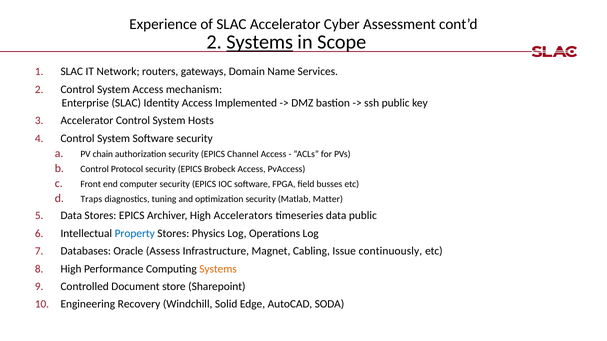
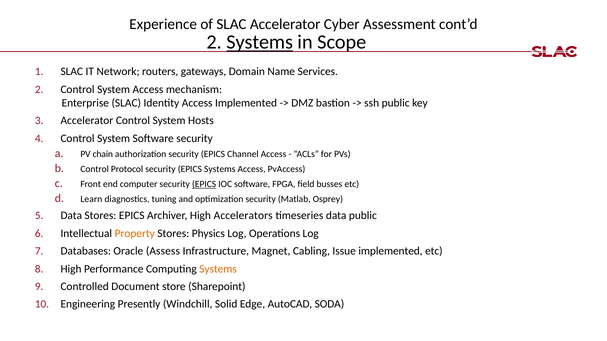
EPICS Brobeck: Brobeck -> Systems (220, 169)
EPICS underline: none -> present (204, 184)
Traps: Traps -> Learn (91, 199)
Matter: Matter -> Osprey (328, 199)
Property colour: blue -> orange (135, 234)
Issue continuously: continuously -> implemented (391, 251)
Recovery: Recovery -> Presently (139, 305)
